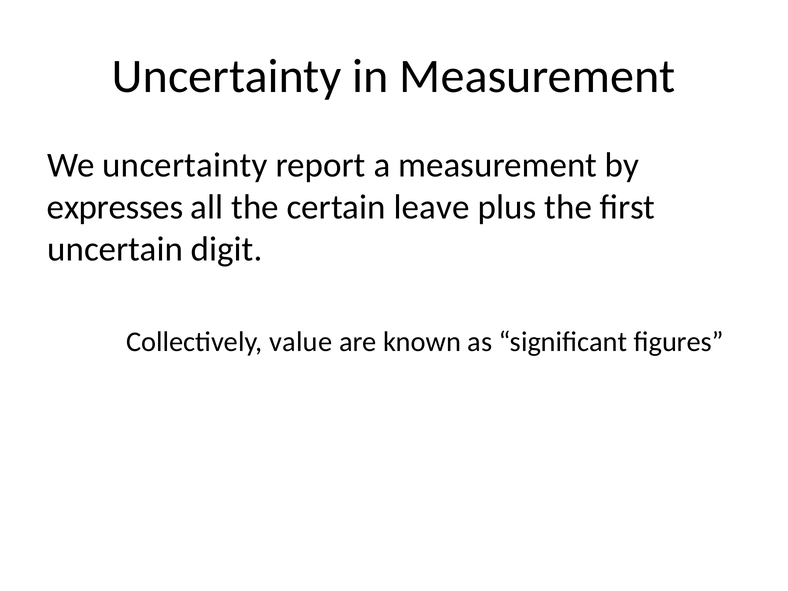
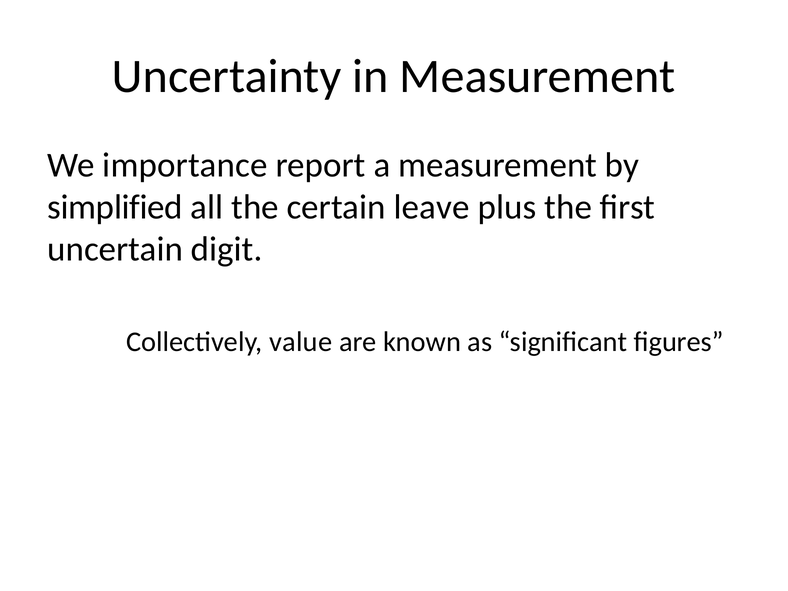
We uncertainty: uncertainty -> importance (185, 165)
expresses: expresses -> simplified (115, 207)
